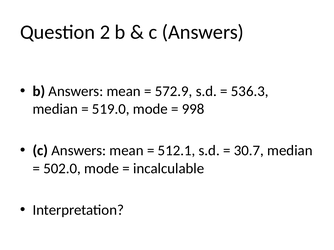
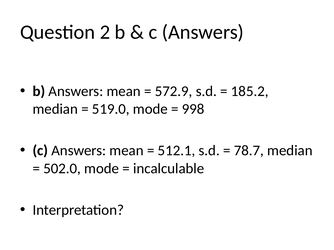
536.3: 536.3 -> 185.2 (250, 91)
30.7: 30.7 -> 78.7 (249, 151)
